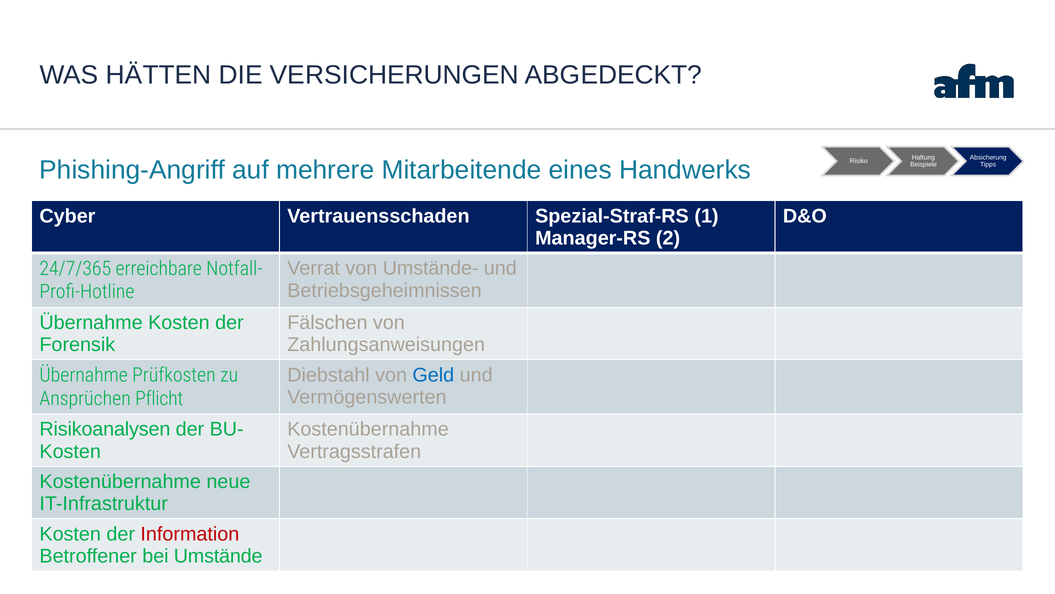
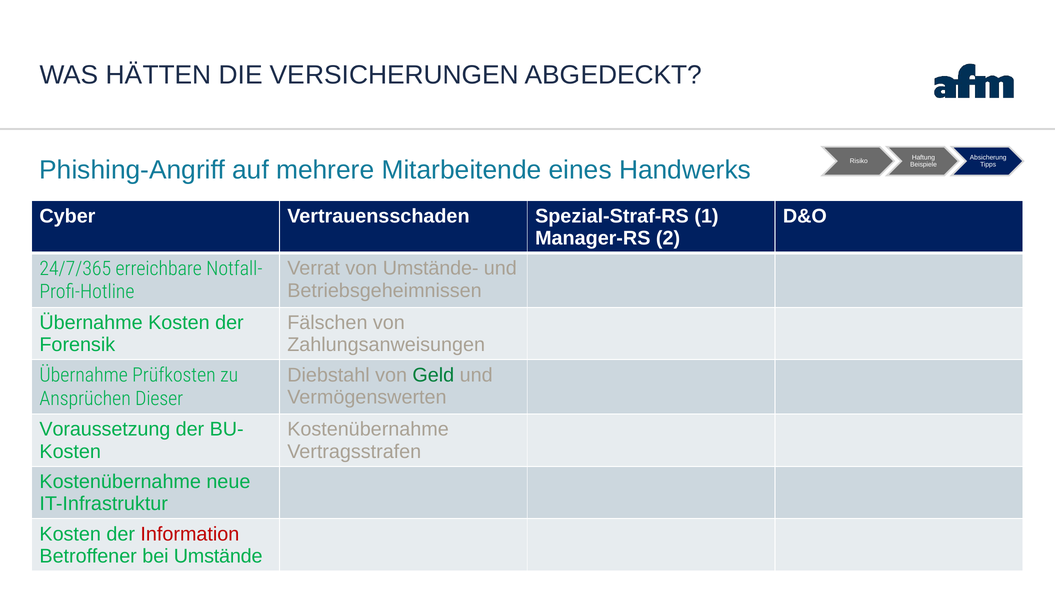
Geld colour: blue -> green (433, 375)
Pflicht: Pflicht -> Dieser (159, 398)
Risikoanalysen: Risikoanalysen -> Voraussetzung (105, 429)
